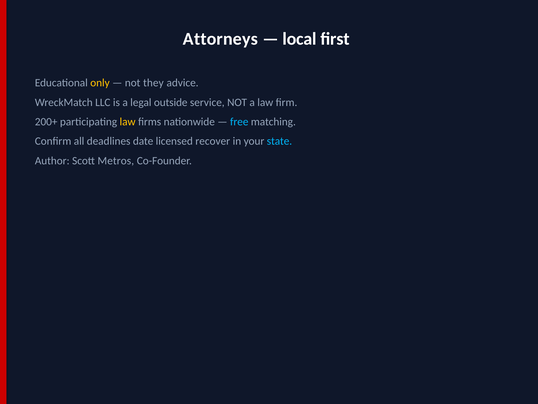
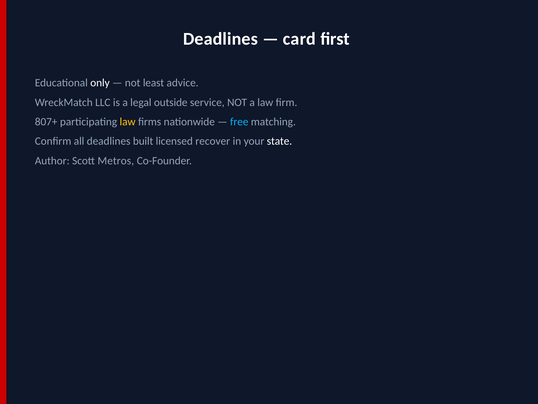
Attorneys: Attorneys -> Deadlines (220, 39)
local: local -> card (299, 39)
only colour: yellow -> white (100, 83)
they: they -> least (154, 83)
200+: 200+ -> 807+ (46, 122)
date: date -> built (143, 141)
state colour: light blue -> white (279, 141)
